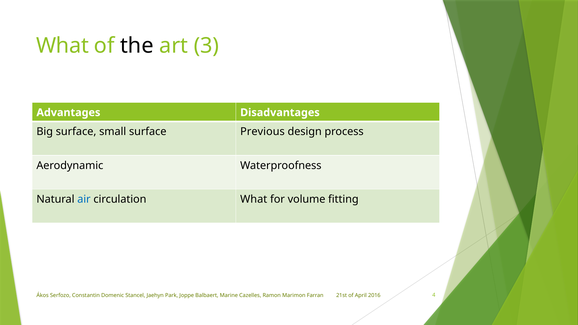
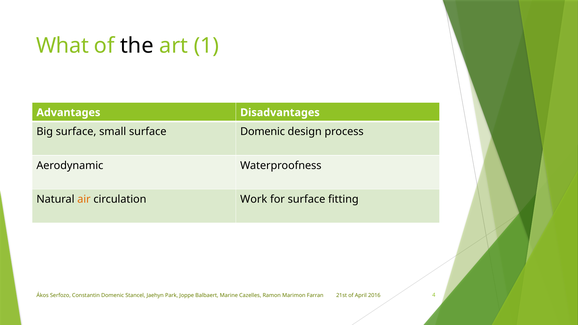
3: 3 -> 1 (206, 46)
surface Previous: Previous -> Domenic (263, 132)
air colour: blue -> orange (84, 199)
circulation What: What -> Work (254, 199)
for volume: volume -> surface (306, 199)
